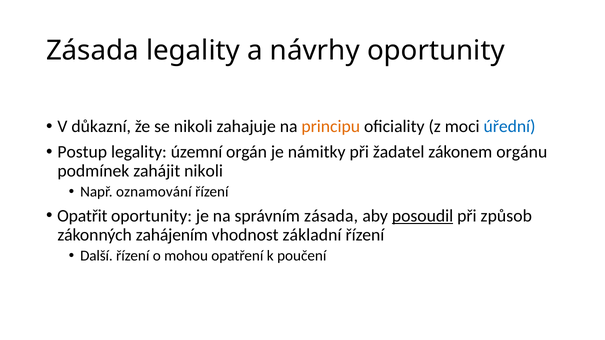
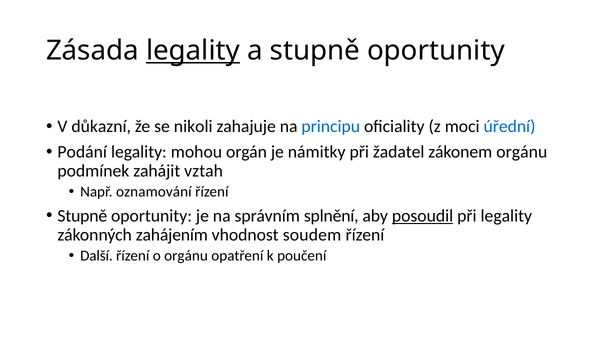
legality underline: none -> present (193, 51)
a návrhy: návrhy -> stupně (315, 51)
principu colour: orange -> blue (331, 127)
Postup: Postup -> Podání (82, 152)
územní: územní -> mohou (196, 152)
zahájit nikoli: nikoli -> vztah (204, 171)
Opatřit: Opatřit -> Stupně (82, 216)
správním zásada: zásada -> splnění (331, 216)
při způsob: způsob -> legality (506, 216)
základní: základní -> soudem (312, 235)
o mohou: mohou -> orgánu (186, 256)
